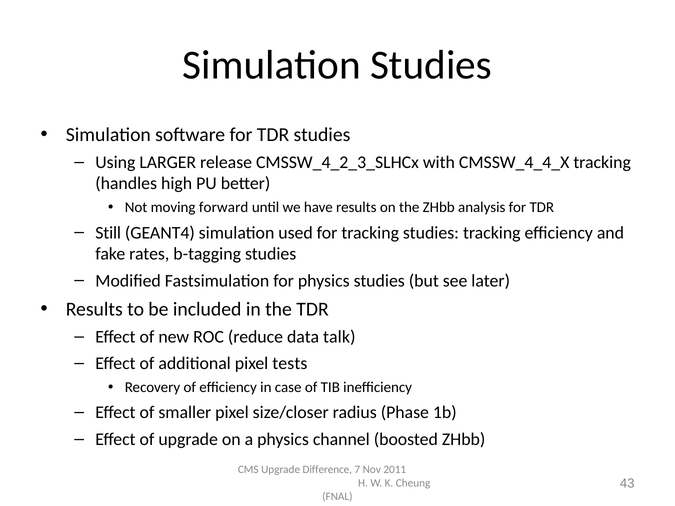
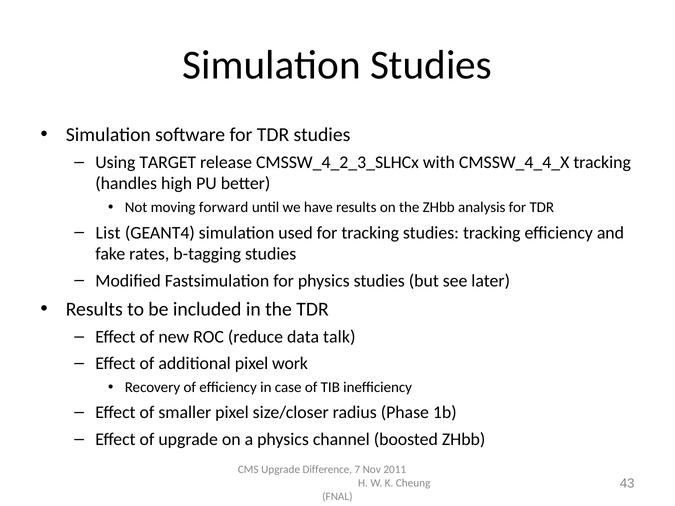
LARGER: LARGER -> TARGET (168, 162)
Still: Still -> List (108, 233)
tests: tests -> work (290, 364)
